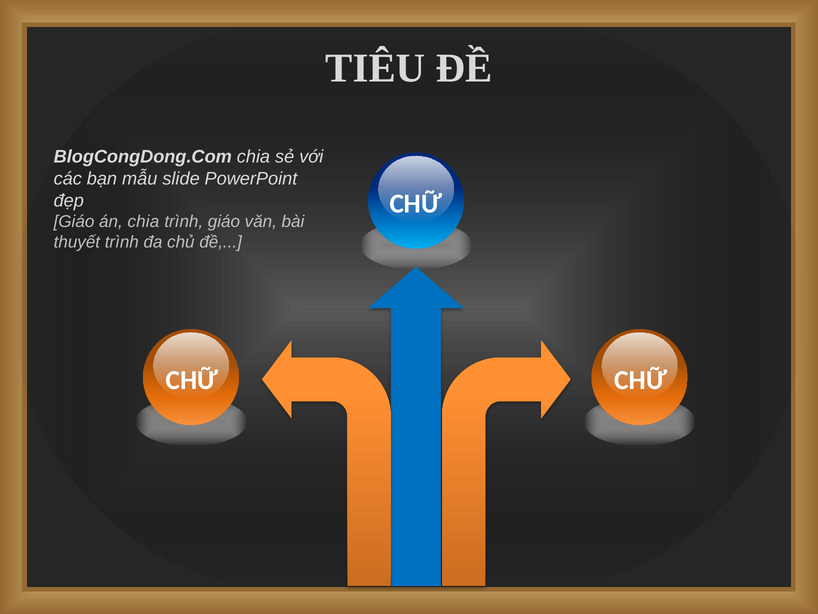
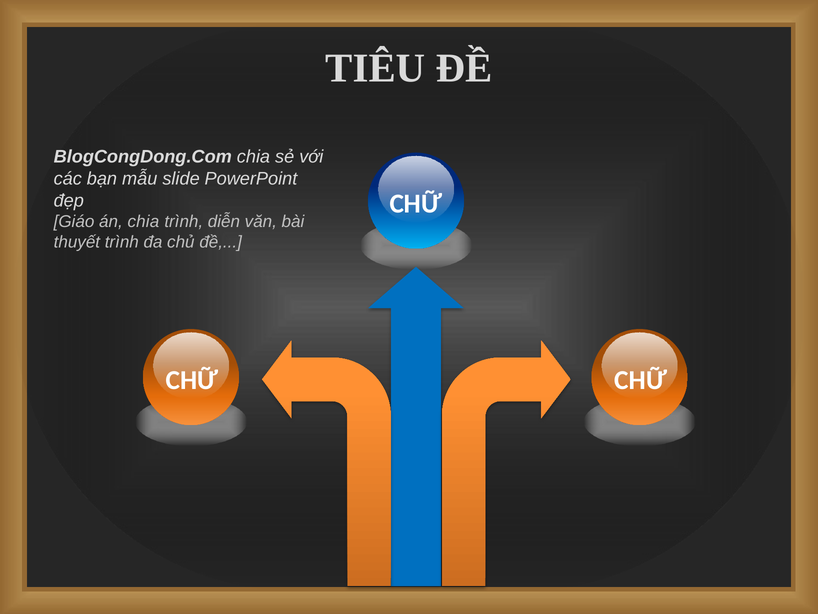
trình giáo: giáo -> diễn (224, 221)
